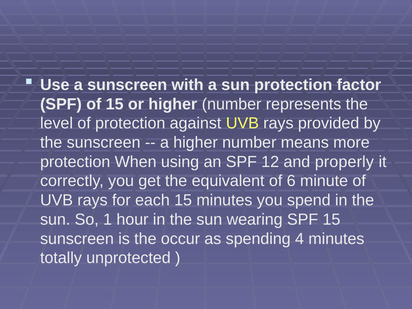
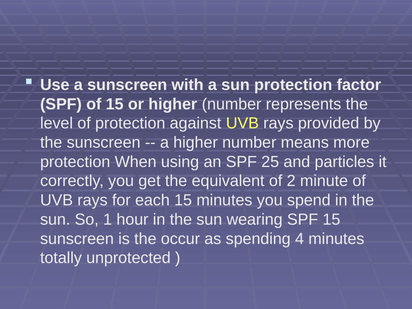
12: 12 -> 25 (270, 162)
properly: properly -> particles (344, 162)
6: 6 -> 2 (291, 181)
